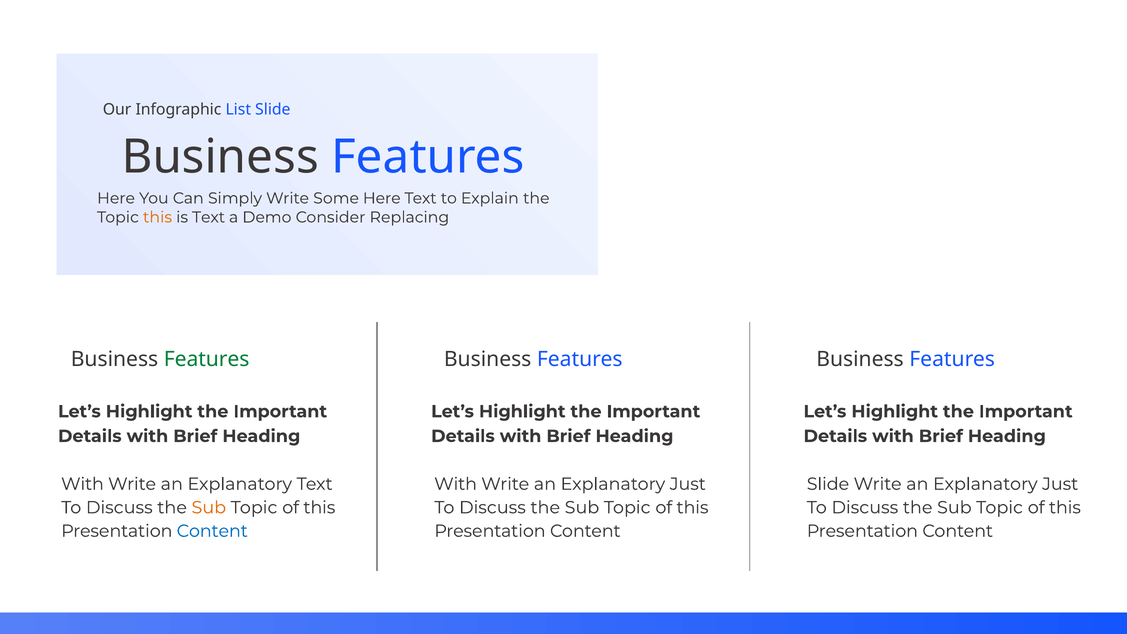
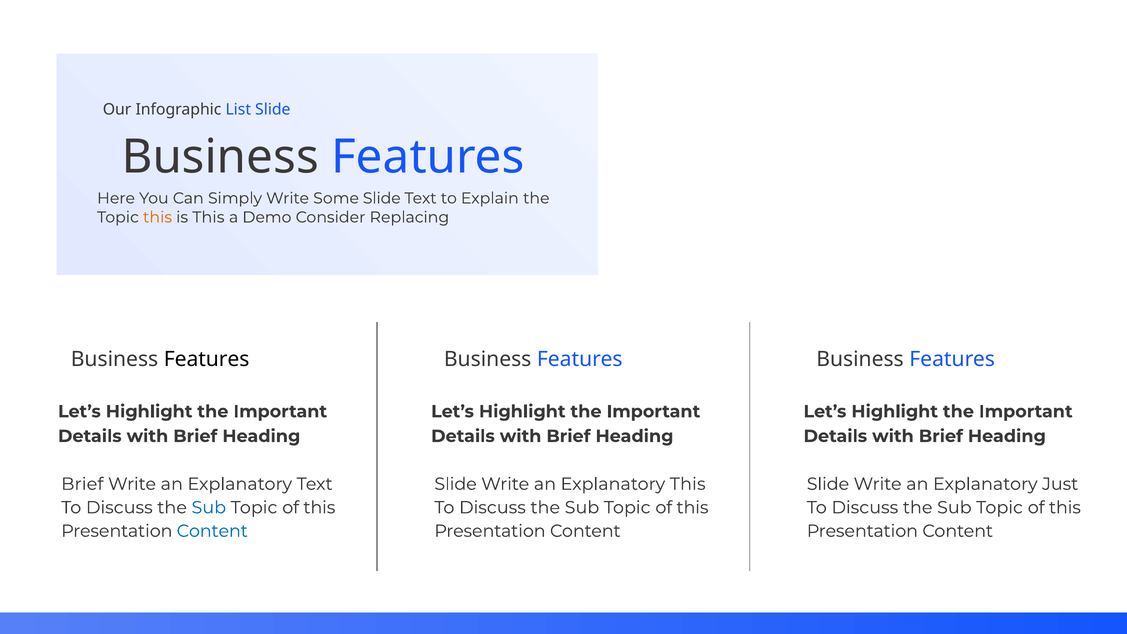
Some Here: Here -> Slide (382, 198)
is Text: Text -> This (208, 217)
Features colour: green -> black (207, 359)
With: With -> Brief (82, 484)
With: With -> Slide (456, 484)
Just: Just -> This (688, 484)
Sub colour: orange -> blue (209, 507)
